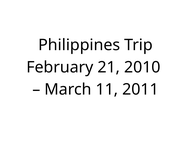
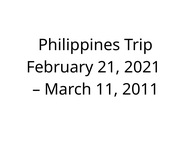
2010: 2010 -> 2021 (142, 67)
